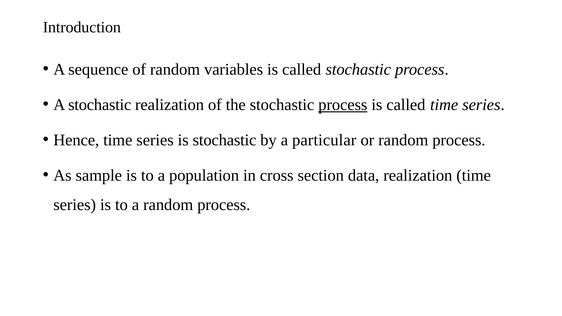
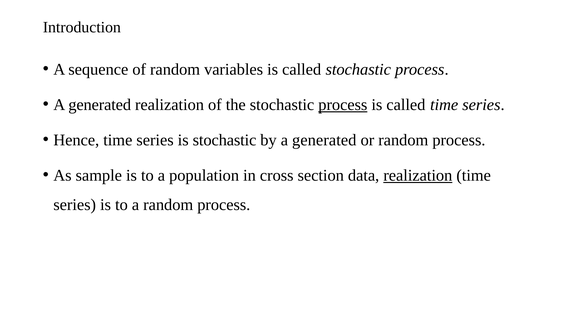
stochastic: stochastic -> generated (100, 105)
by a particular: particular -> generated (324, 140)
realization underline: none -> present (418, 175)
